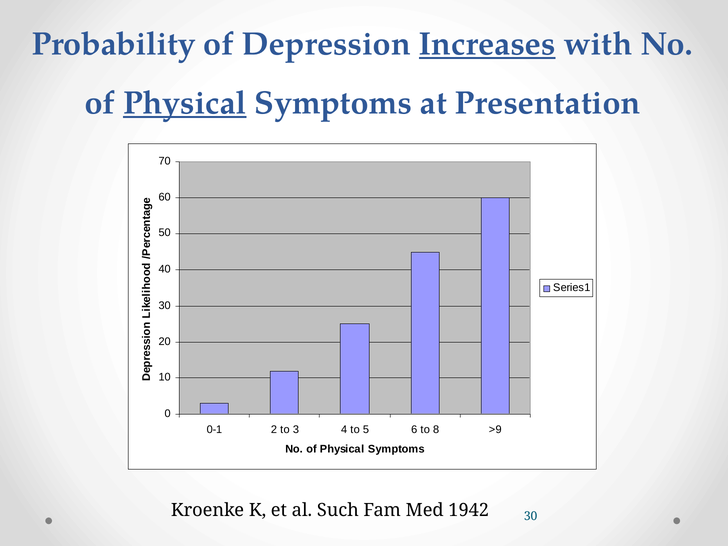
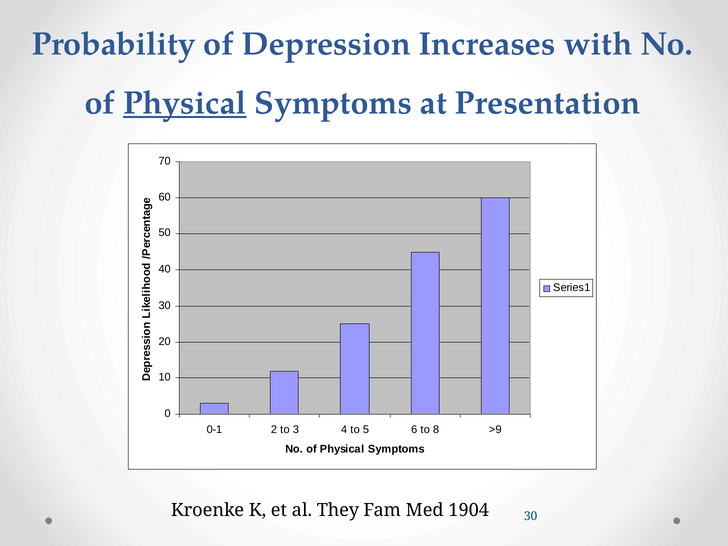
Increases underline: present -> none (487, 44)
Such: Such -> They (338, 510)
1942: 1942 -> 1904 (469, 510)
